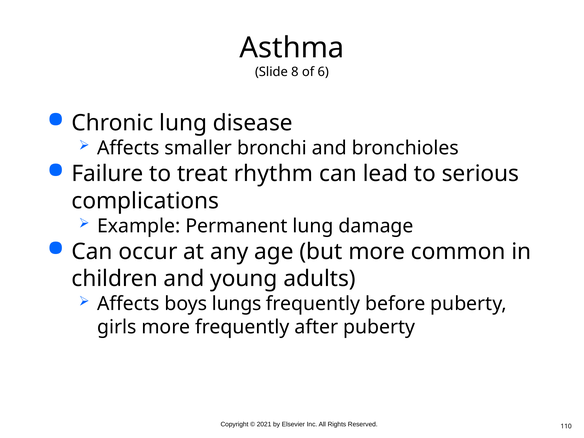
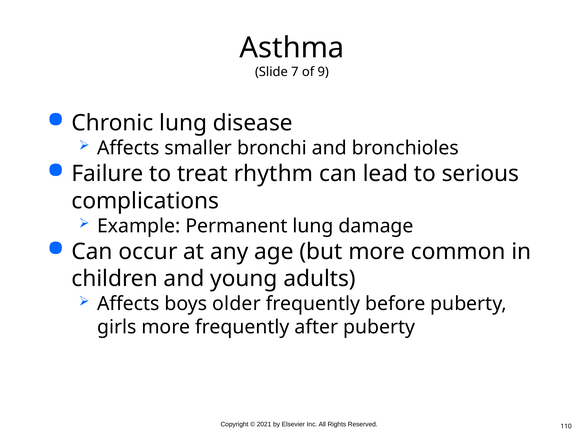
8: 8 -> 7 (295, 72)
6: 6 -> 9 (323, 72)
lungs: lungs -> older (236, 304)
